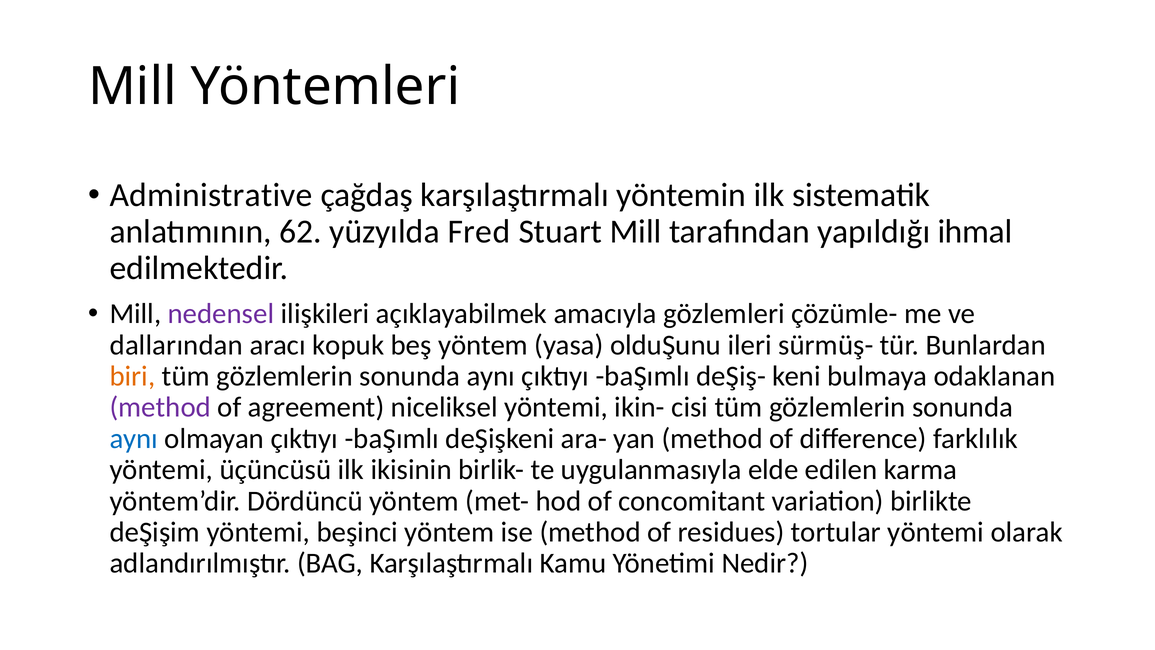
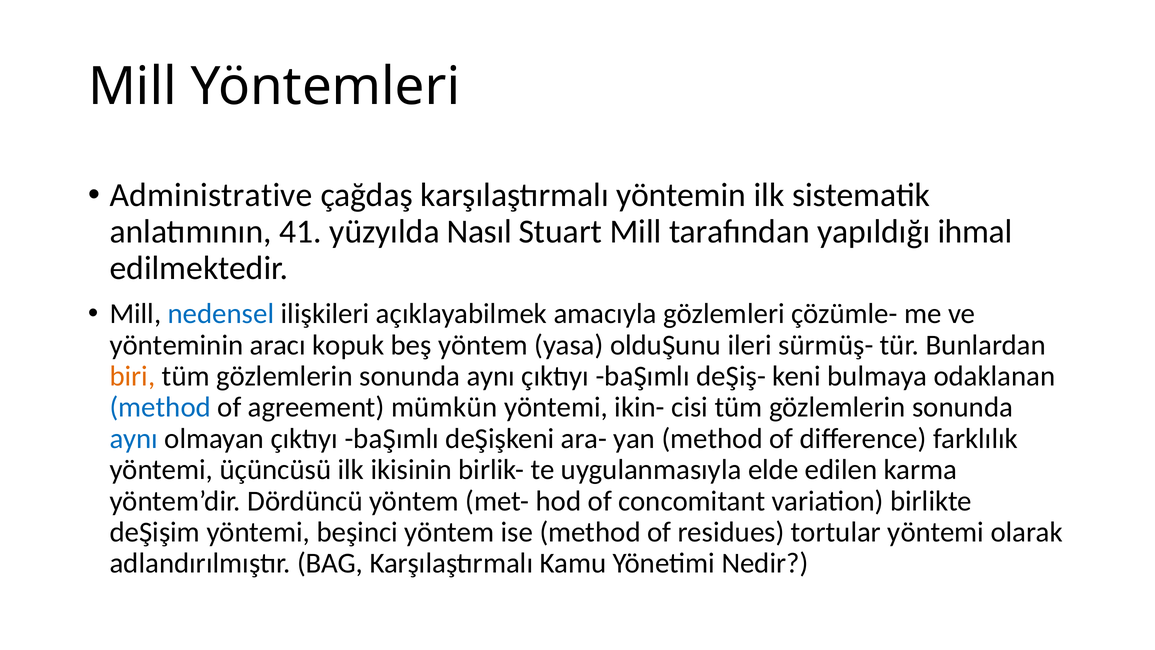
62: 62 -> 41 (301, 232)
Fred: Fred -> Nasıl (479, 232)
nedensel colour: purple -> blue (221, 314)
dallarından: dallarından -> yönteminin (176, 345)
method colour: purple -> blue (160, 407)
niceliksel: niceliksel -> mümkün (444, 407)
